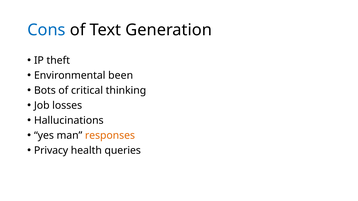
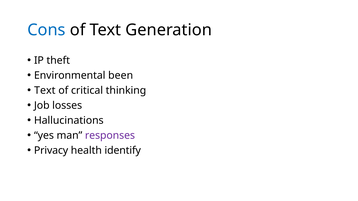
Bots: Bots -> Text (45, 91)
responses colour: orange -> purple (110, 136)
queries: queries -> identify (123, 151)
